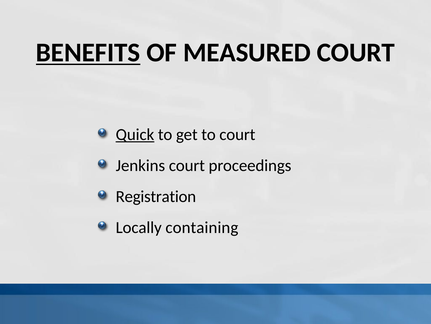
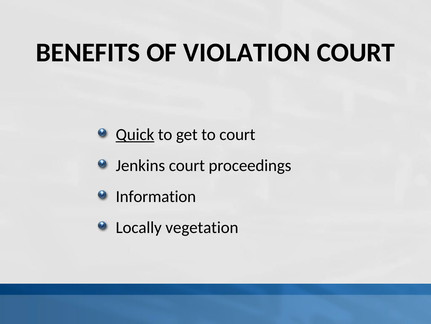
BENEFITS underline: present -> none (88, 53)
MEASURED: MEASURED -> VIOLATION (247, 53)
Registration: Registration -> Information (156, 196)
containing: containing -> vegetation (202, 227)
